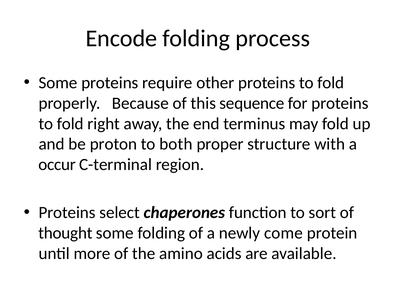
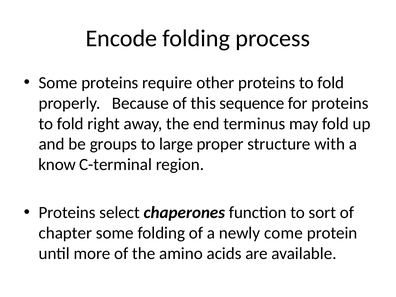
proton: proton -> groups (113, 144)
both: both -> large (176, 144)
occur: occur -> know (57, 165)
thought: thought -> chapter (65, 233)
